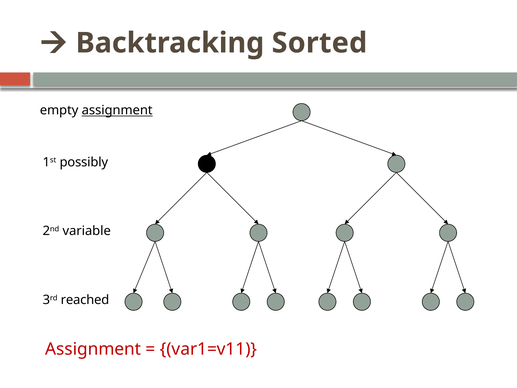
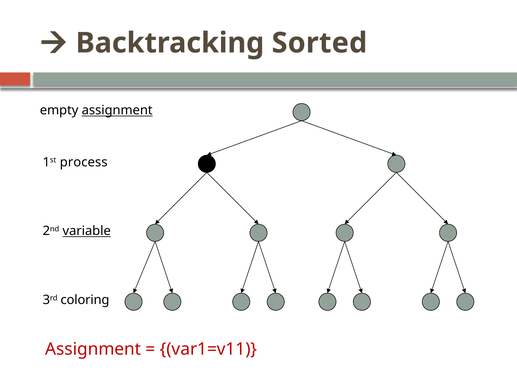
possibly: possibly -> process (84, 162)
variable underline: none -> present (87, 231)
reached: reached -> coloring (85, 300)
